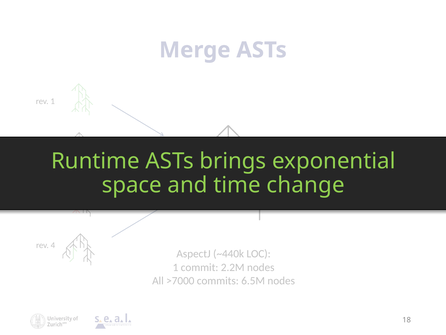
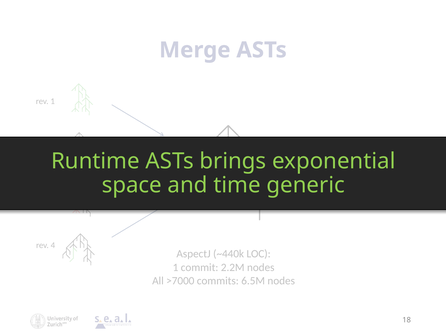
change: change -> generic (306, 185)
